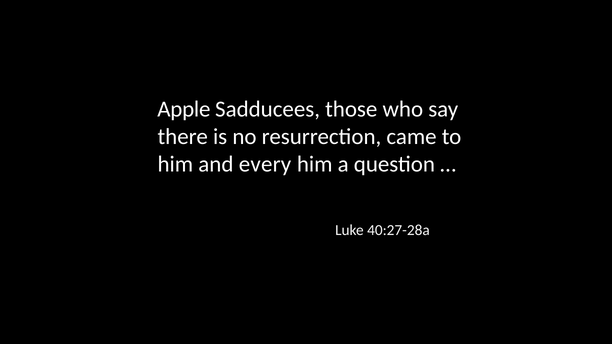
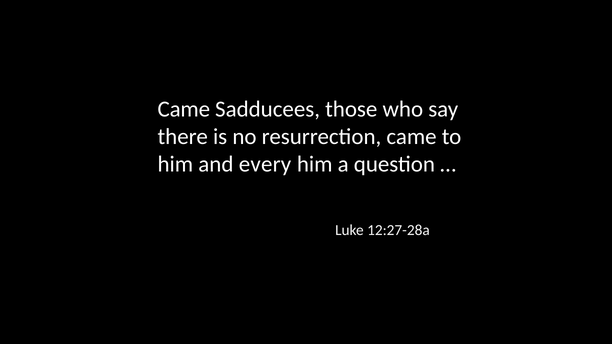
Apple: Apple -> Came (184, 109)
40:27-28a: 40:27-28a -> 12:27-28a (398, 231)
